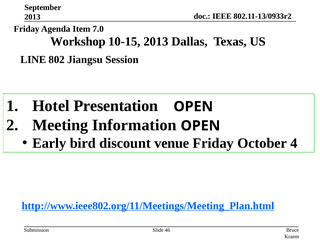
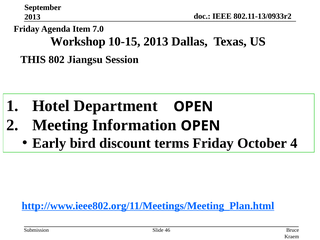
LINE: LINE -> THIS (33, 60)
Presentation: Presentation -> Department (116, 106)
venue: venue -> terms (172, 143)
